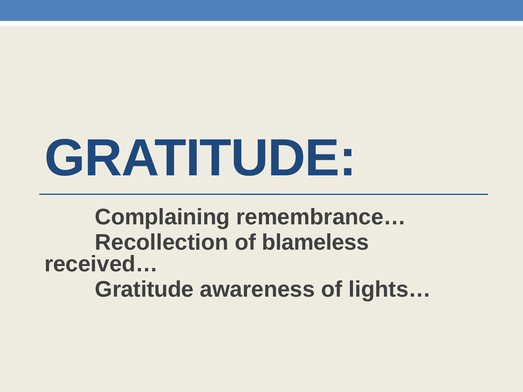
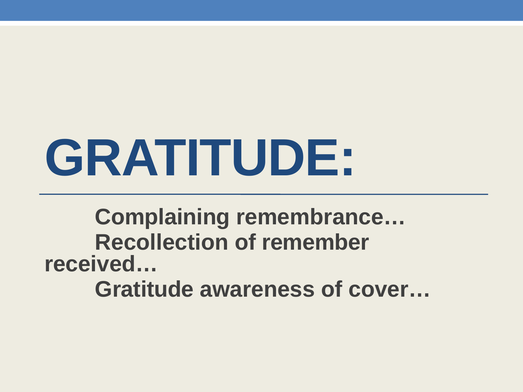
blameless: blameless -> remember (315, 243)
lights…: lights… -> cover… (390, 290)
